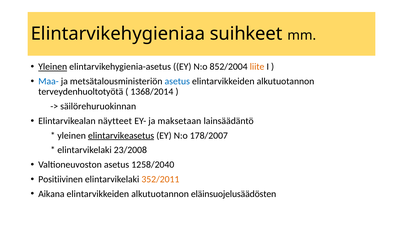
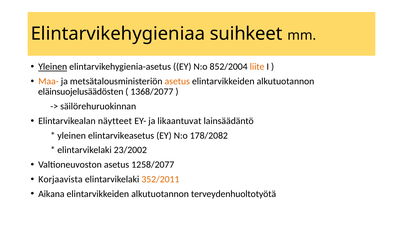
Maa- colour: blue -> orange (49, 82)
asetus colour: blue -> orange (177, 82)
terveydenhuoltotyötä: terveydenhuoltotyötä -> eläinsuojelusäädösten (81, 92)
1368/2014: 1368/2014 -> 1368/2077 (152, 92)
maksetaan: maksetaan -> likaantuvat (179, 121)
elintarvikeasetus underline: present -> none (121, 136)
178/2007: 178/2007 -> 178/2082 (209, 136)
23/2008: 23/2008 -> 23/2002 (130, 151)
1258/2040: 1258/2040 -> 1258/2077 (153, 165)
Positiivinen: Positiivinen -> Korjaavista (60, 180)
eläinsuojelusäädösten: eläinsuojelusäädösten -> terveydenhuoltotyötä (234, 194)
